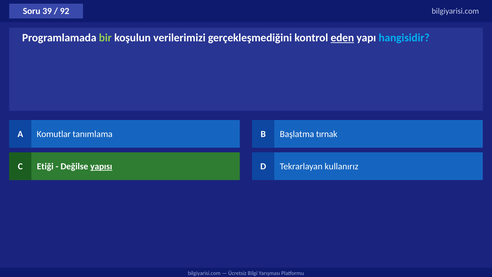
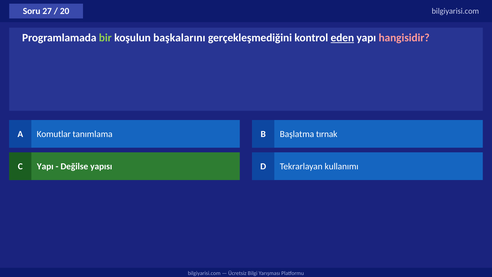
39: 39 -> 27 (47, 11)
92: 92 -> 20 (65, 11)
verilerimizi: verilerimizi -> başkalarını (179, 38)
hangisidir colour: light blue -> pink (404, 38)
C Etiği: Etiği -> Yapı (45, 166)
yapısı underline: present -> none (101, 166)
kullanırız: kullanırız -> kullanımı (342, 166)
